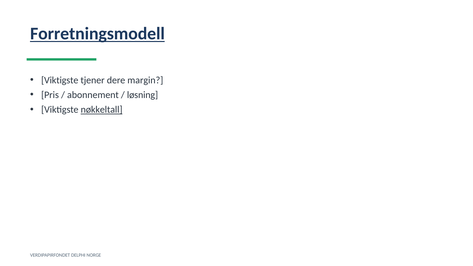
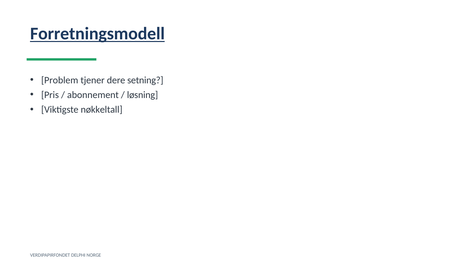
Viktigste: Viktigste -> Problem (60, 80)
margin: margin -> setning (145, 80)
nøkkeltall underline: present -> none (102, 110)
